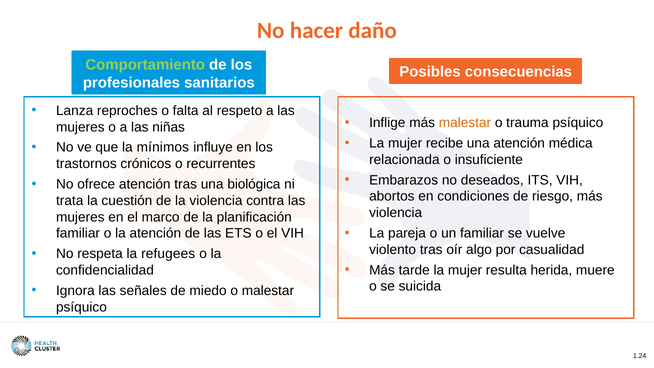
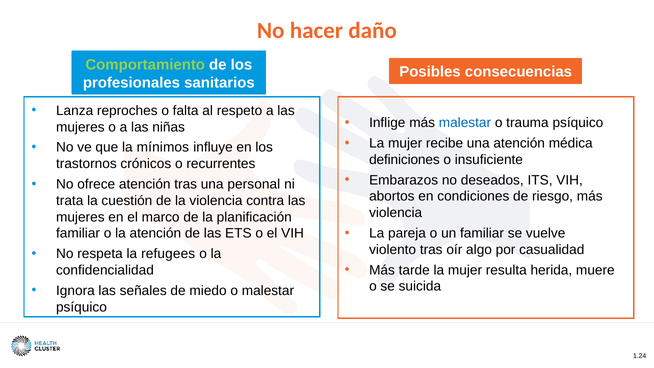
malestar colour: orange -> blue (465, 123)
relacionada: relacionada -> definiciones (404, 160)
biológica: biológica -> personal (254, 184)
